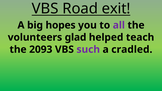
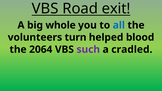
hopes: hopes -> whole (61, 25)
all colour: purple -> blue (119, 25)
glad: glad -> turn (76, 37)
teach: teach -> blood (140, 37)
2093: 2093 -> 2064 (41, 50)
